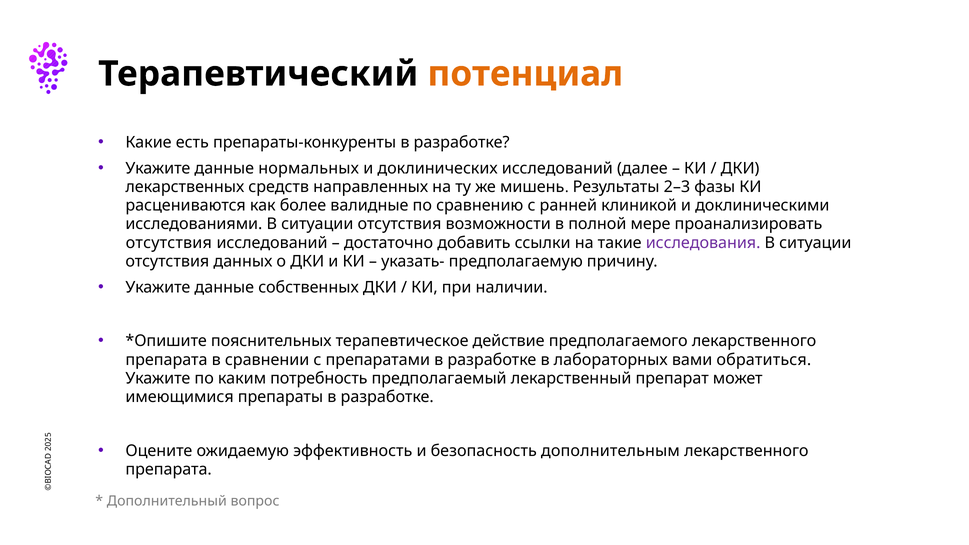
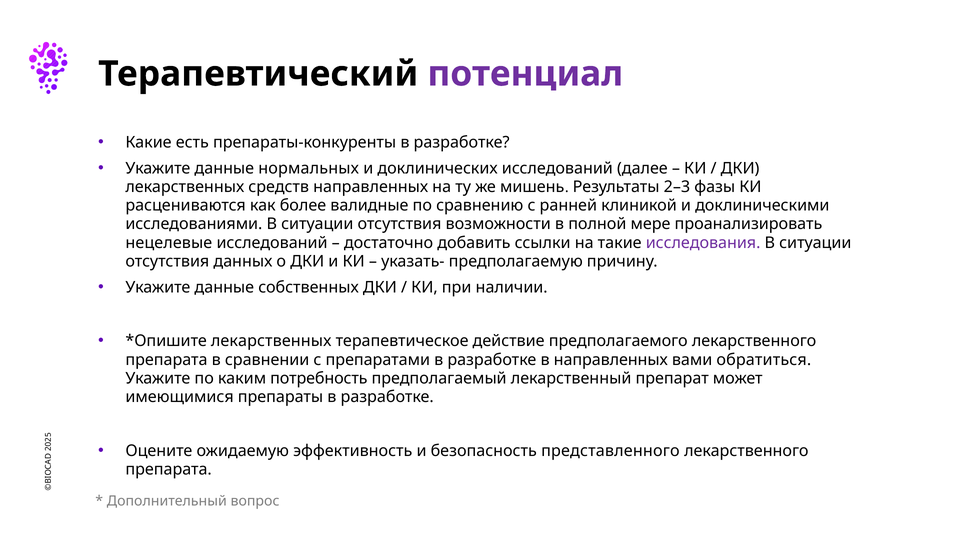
потенциал colour: orange -> purple (525, 74)
отсутствия: отсутствия -> нецелевые (169, 243)
пояснительных: пояснительных -> лекарственных (271, 341)
в лабораторных: лабораторных -> направленных (611, 360)
дополнительным: дополнительным -> представленного (610, 451)
